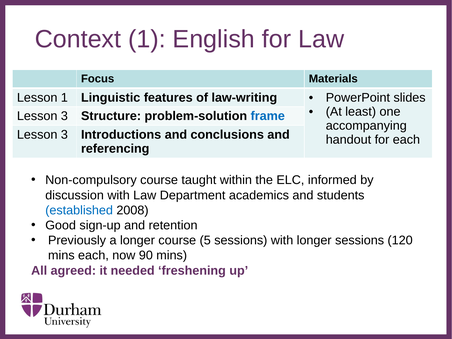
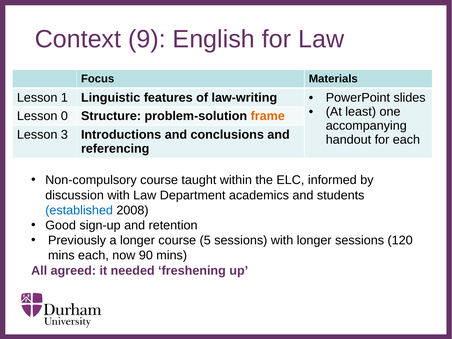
Context 1: 1 -> 9 (147, 39)
3: 3 -> 0 (64, 116)
frame colour: blue -> orange (268, 116)
